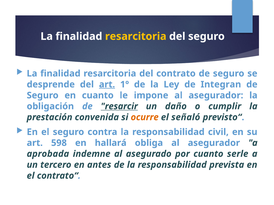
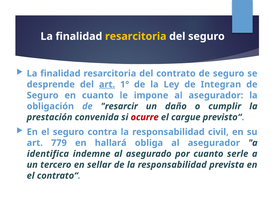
resarcir underline: present -> none (119, 107)
ocurre colour: orange -> red (145, 118)
señaló: señaló -> cargue (186, 118)
598: 598 -> 779 (59, 143)
aprobada: aprobada -> identifica (48, 154)
antes: antes -> sellar (99, 165)
